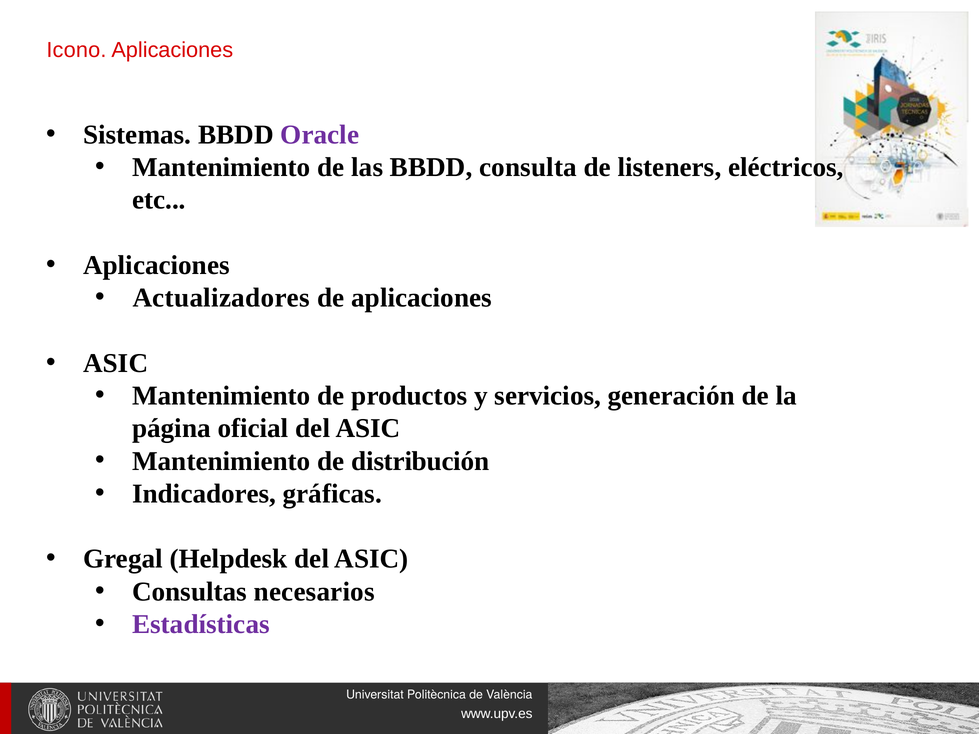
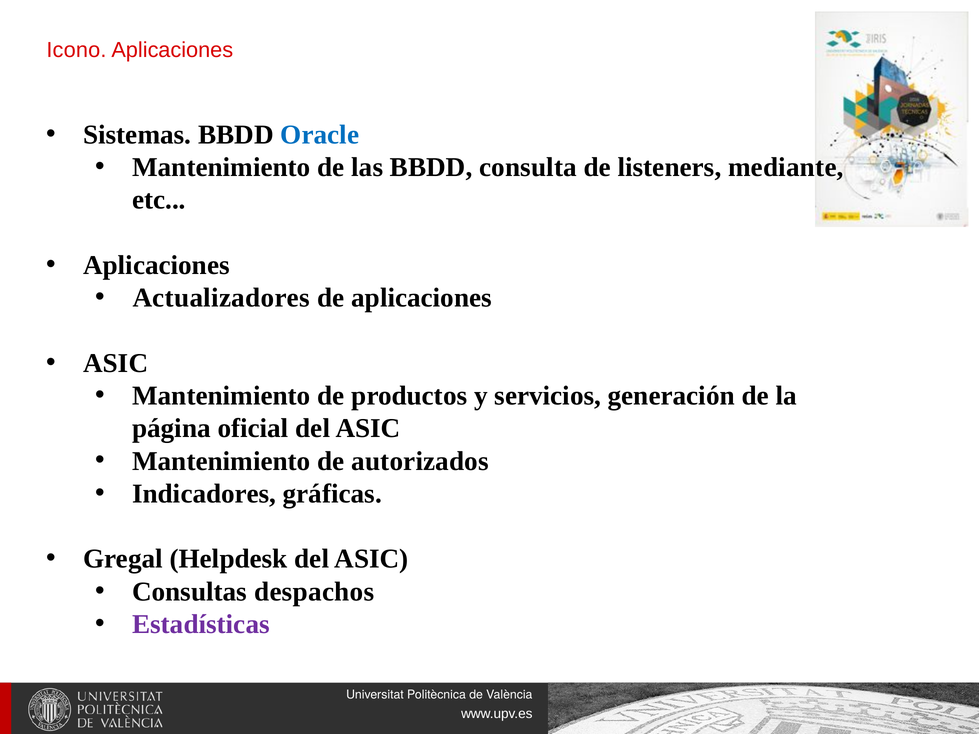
Oracle colour: purple -> blue (320, 135)
eléctricos: eléctricos -> mediante (786, 167)
distribución: distribución -> autorizados (420, 461)
necesarios: necesarios -> despachos (314, 592)
